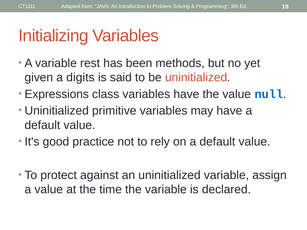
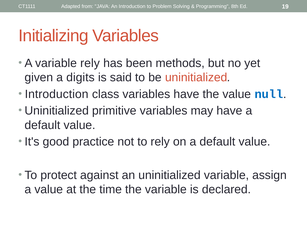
variable rest: rest -> rely (90, 63)
Expressions: Expressions -> Introduction (57, 94)
